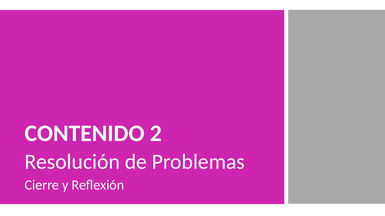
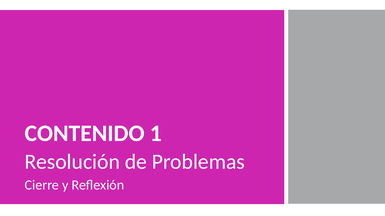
2: 2 -> 1 (156, 134)
